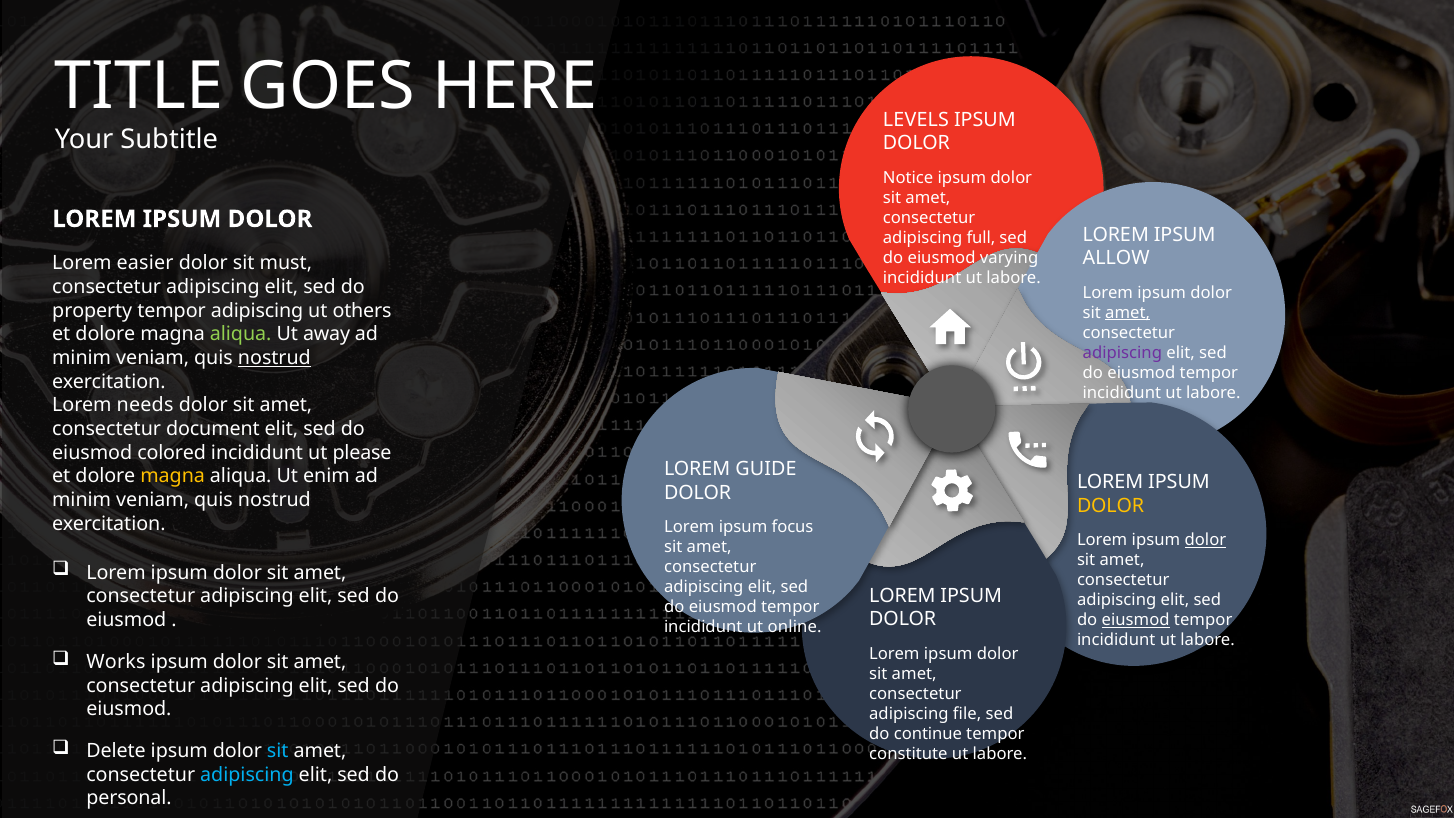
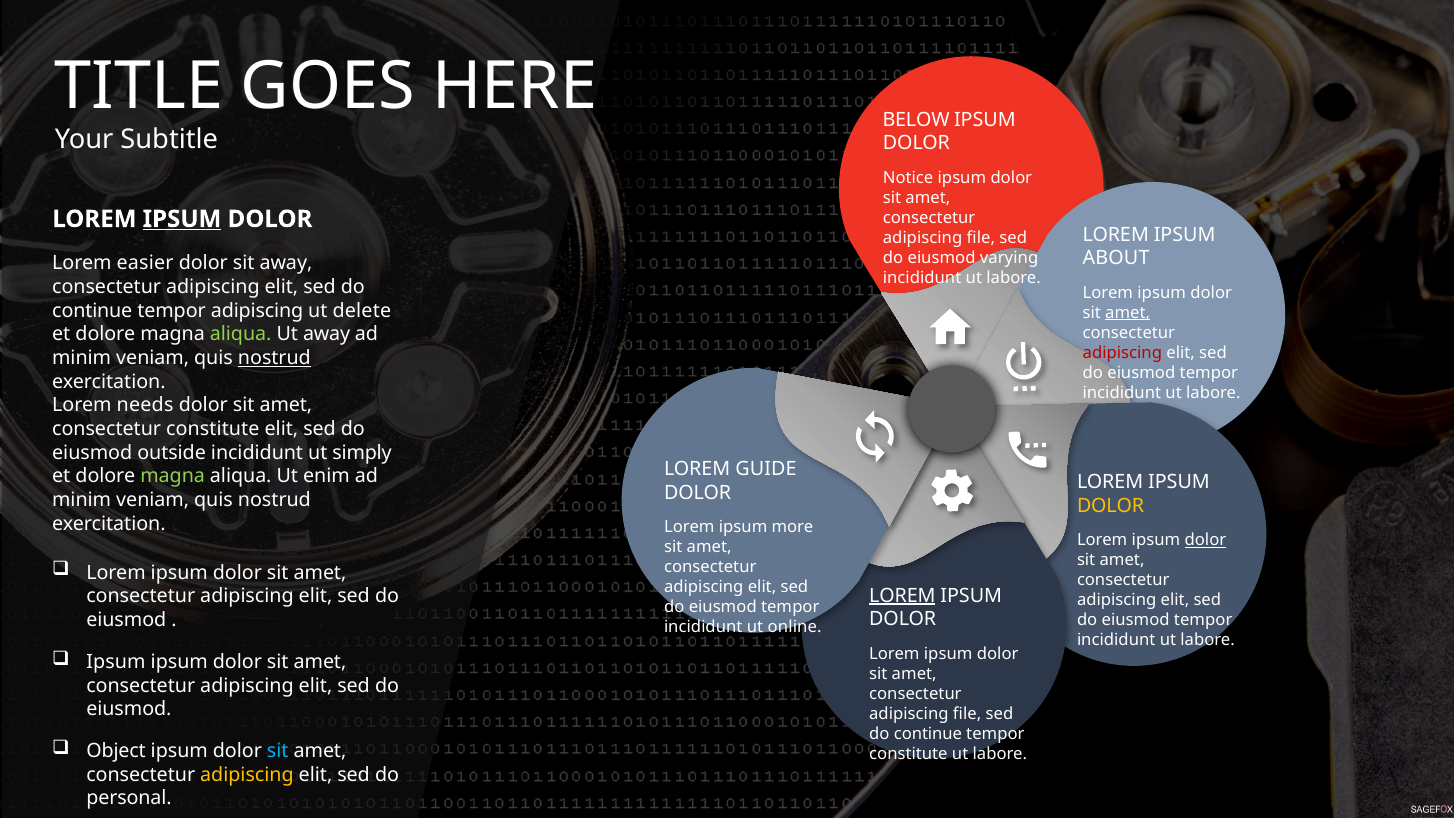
LEVELS: LEVELS -> BELOW (916, 120)
IPSUM underline: none -> present (182, 219)
full: full -> file (981, 238)
ALLOW: ALLOW -> ABOUT (1116, 258)
sit must: must -> away (286, 263)
property: property -> continue (92, 311)
others: others -> delete (362, 311)
adipiscing colour: purple -> red (1122, 353)
consectetur document: document -> constitute (213, 429)
colored: colored -> outside (172, 452)
please: please -> simply (362, 452)
magna colour: yellow -> light green (173, 476)
focus: focus -> more (793, 527)
LOREM underline: none -> present (902, 595)
eiusmod underline: present -> none (1136, 620)
Works: Works -> Ipsum (116, 662)
Delete: Delete -> Object (116, 751)
adipiscing colour: light blue -> yellow (247, 775)
